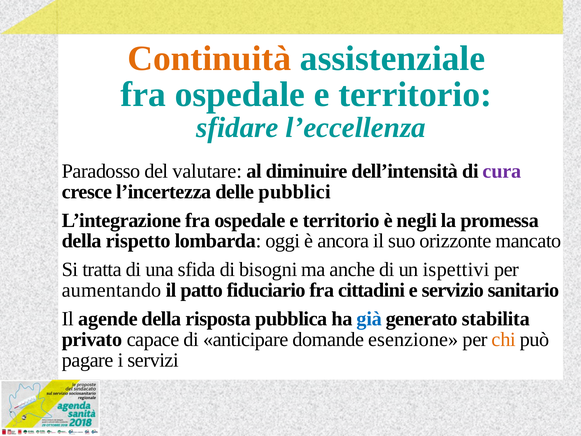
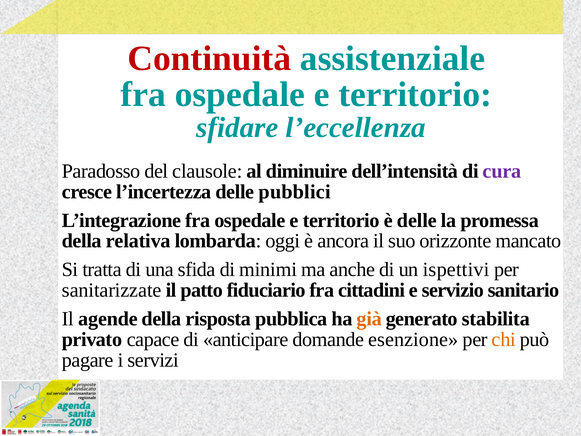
Continuità colour: orange -> red (209, 58)
valutare: valutare -> clausole (207, 171)
è negli: negli -> delle (417, 220)
rispetto: rispetto -> relativa (138, 241)
bisogni: bisogni -> minimi (268, 270)
aumentando: aumentando -> sanitarizzate (112, 290)
già colour: blue -> orange (369, 319)
